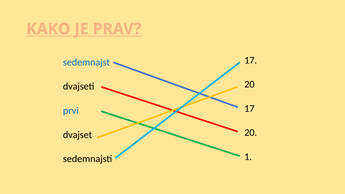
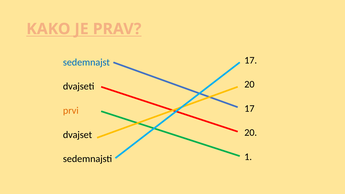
prvi colour: blue -> orange (71, 111)
